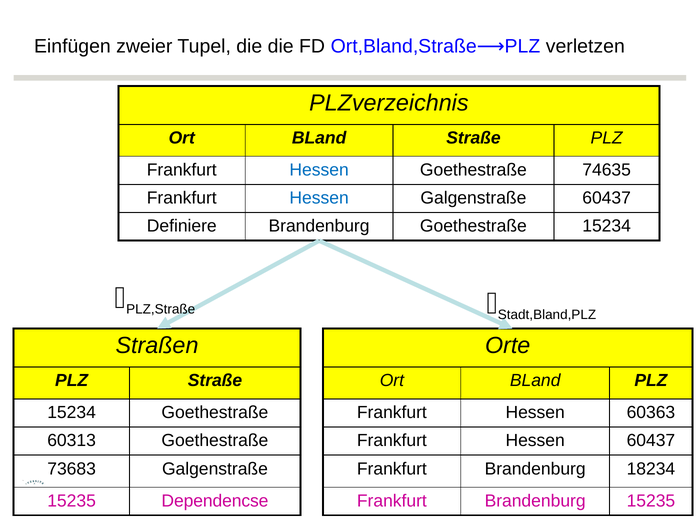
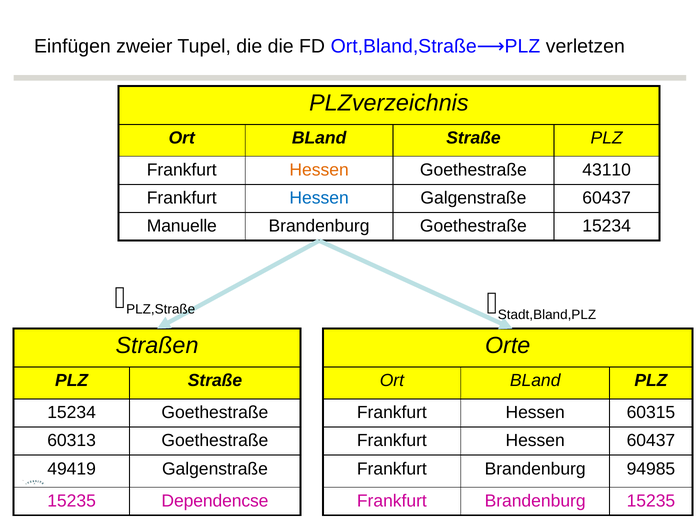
Hessen colour: blue -> orange (319, 170)
74635: 74635 -> 43110 (607, 170)
Definiere: Definiere -> Manuelle (182, 226)
60363: 60363 -> 60315 (651, 412)
73683: 73683 -> 49419 (72, 469)
18234: 18234 -> 94985 (651, 469)
